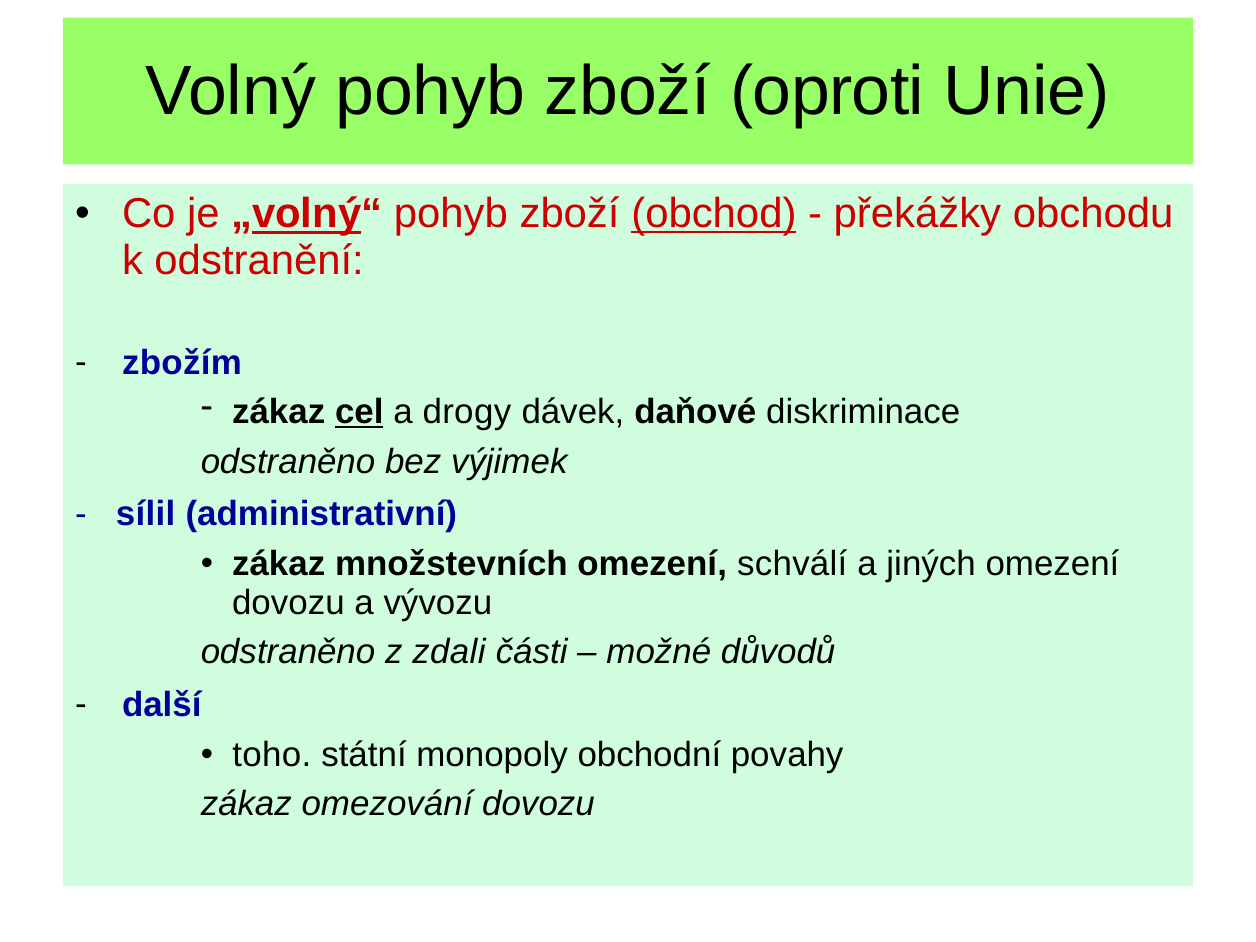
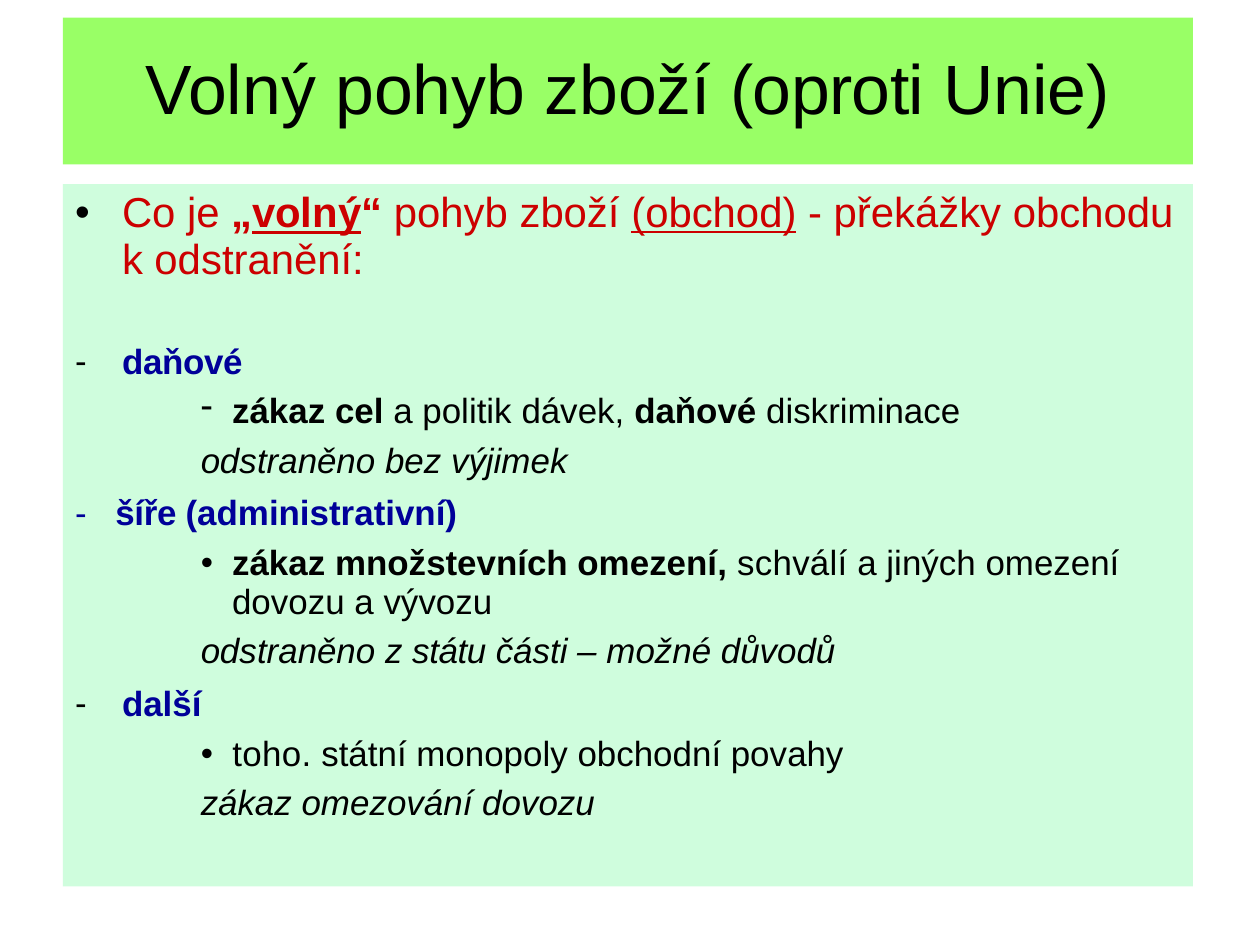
zbožím: zbožím -> daňové (182, 363)
cel underline: present -> none (359, 412)
drogy: drogy -> politik (467, 412)
sílil: sílil -> šíře (146, 514)
zdali: zdali -> státu (449, 652)
